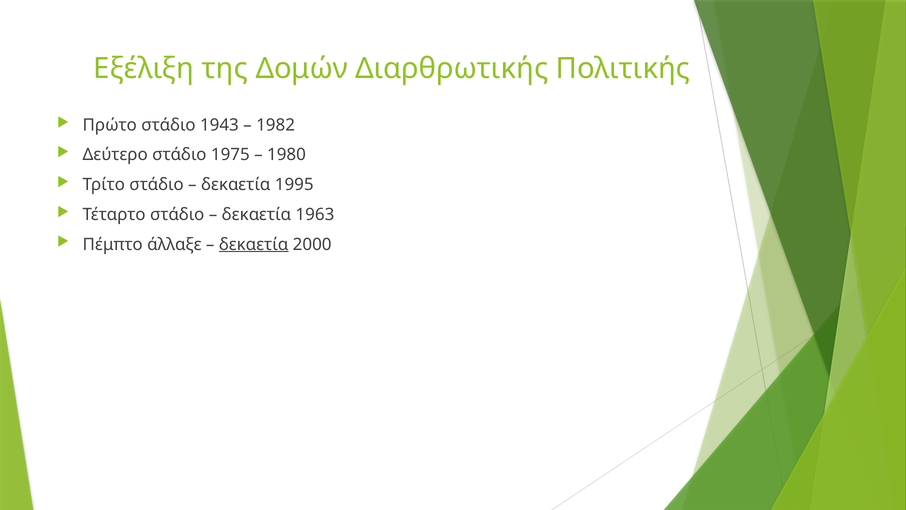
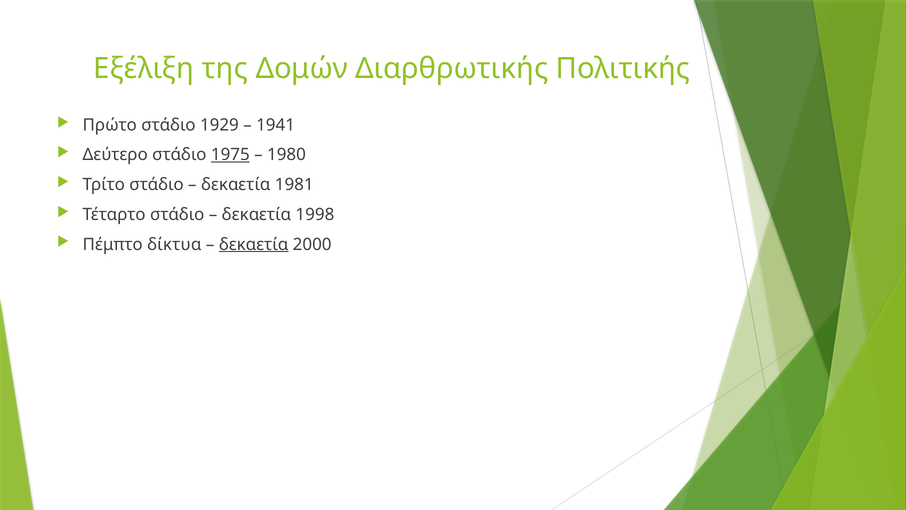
1943: 1943 -> 1929 (219, 125)
1982: 1982 -> 1941 (276, 125)
1975 underline: none -> present (230, 155)
1995: 1995 -> 1981 (294, 185)
1963: 1963 -> 1998 (315, 214)
άλλαξε: άλλαξε -> δίκτυα (174, 244)
